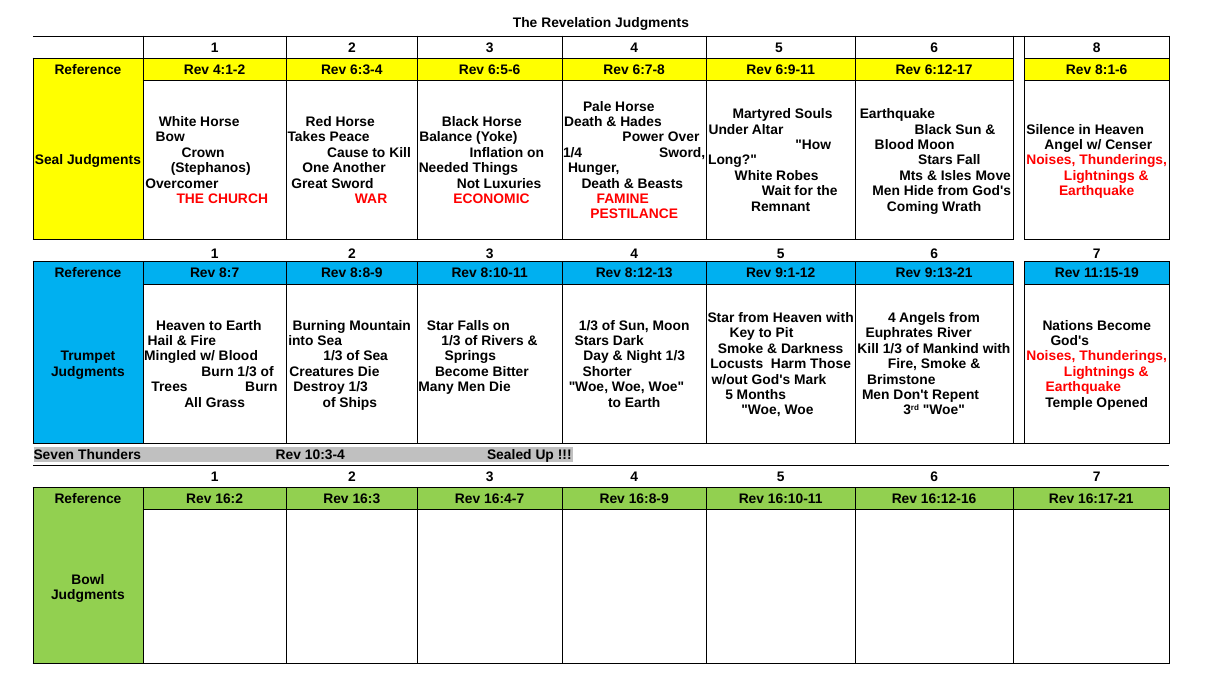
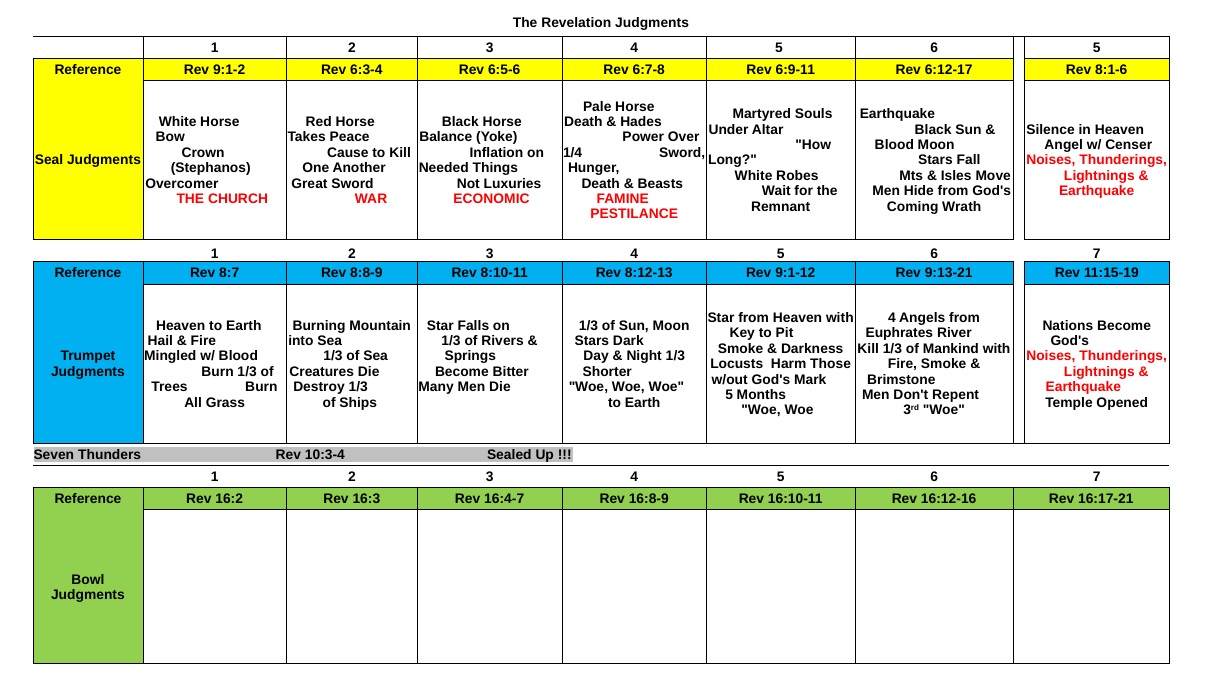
6 8: 8 -> 5 (1097, 47)
4:1-2: 4:1-2 -> 9:1-2 (229, 70)
